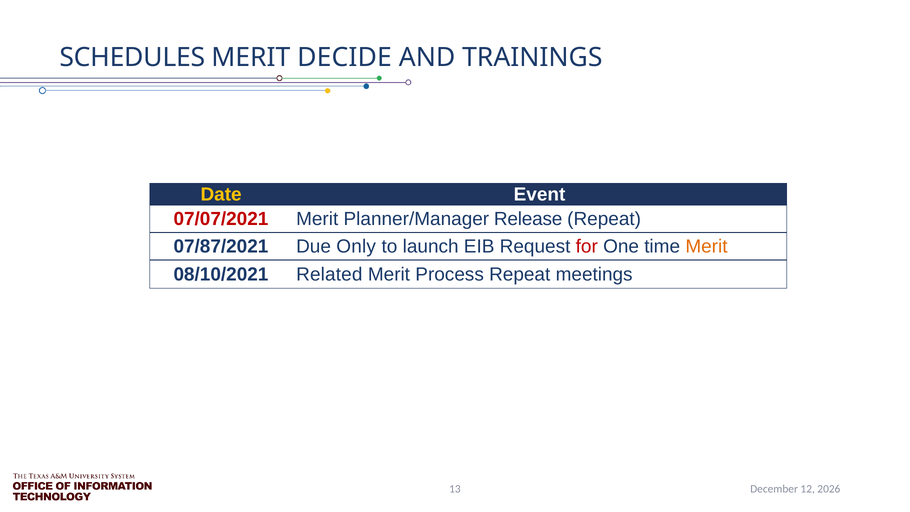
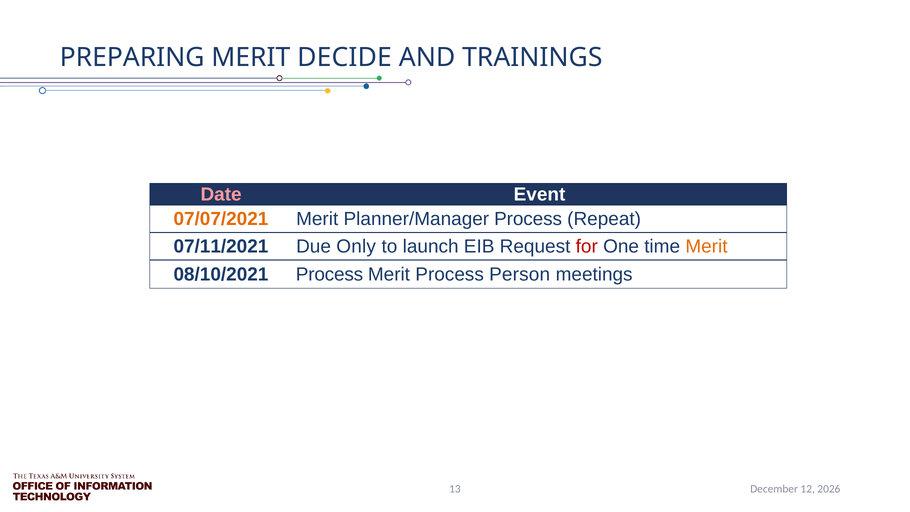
SCHEDULES: SCHEDULES -> PREPARING (132, 57)
Date colour: yellow -> pink (221, 194)
07/07/2021 colour: red -> orange (221, 219)
Planner/Manager Release: Release -> Process (528, 219)
07/87/2021: 07/87/2021 -> 07/11/2021 (221, 247)
08/10/2021 Related: Related -> Process (329, 274)
Process Repeat: Repeat -> Person (520, 274)
